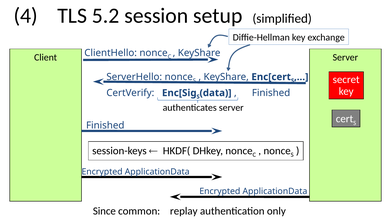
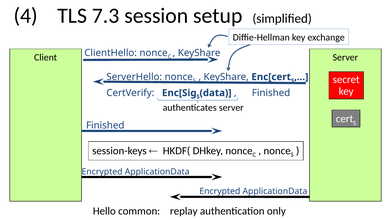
5.2: 5.2 -> 7.3 (106, 16)
Since: Since -> Hello (104, 211)
